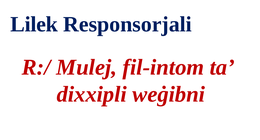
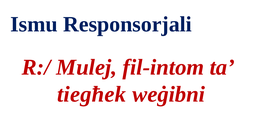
Lilek: Lilek -> Ismu (34, 24)
dixxipli: dixxipli -> tiegħek (92, 94)
